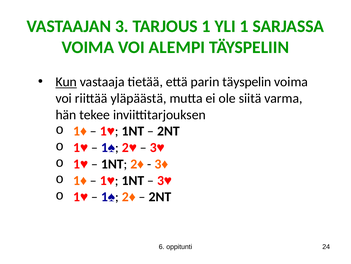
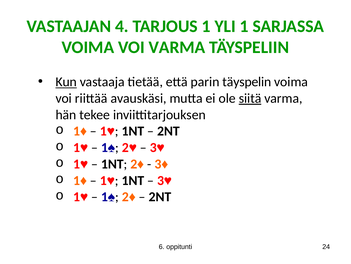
3: 3 -> 4 (122, 26)
VOI ALEMPI: ALEMPI -> VARMA (177, 47)
yläpäästä: yläpäästä -> avauskäsi (139, 98)
siitä underline: none -> present (250, 98)
